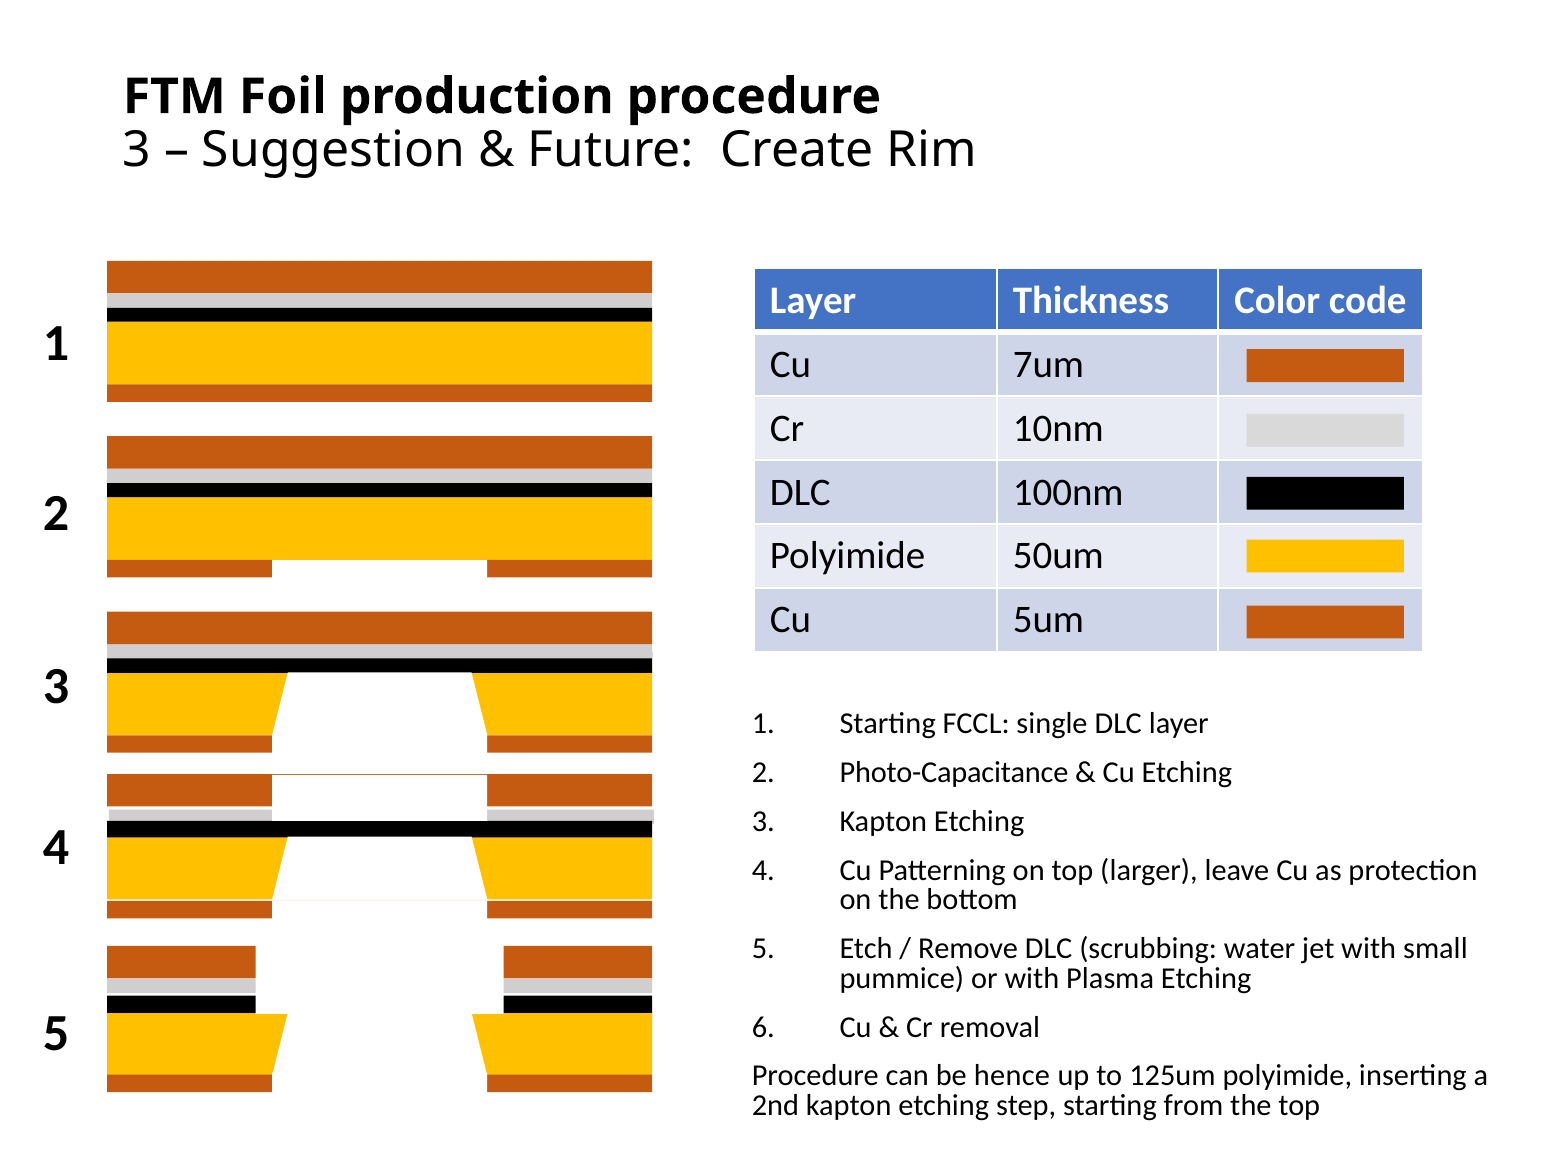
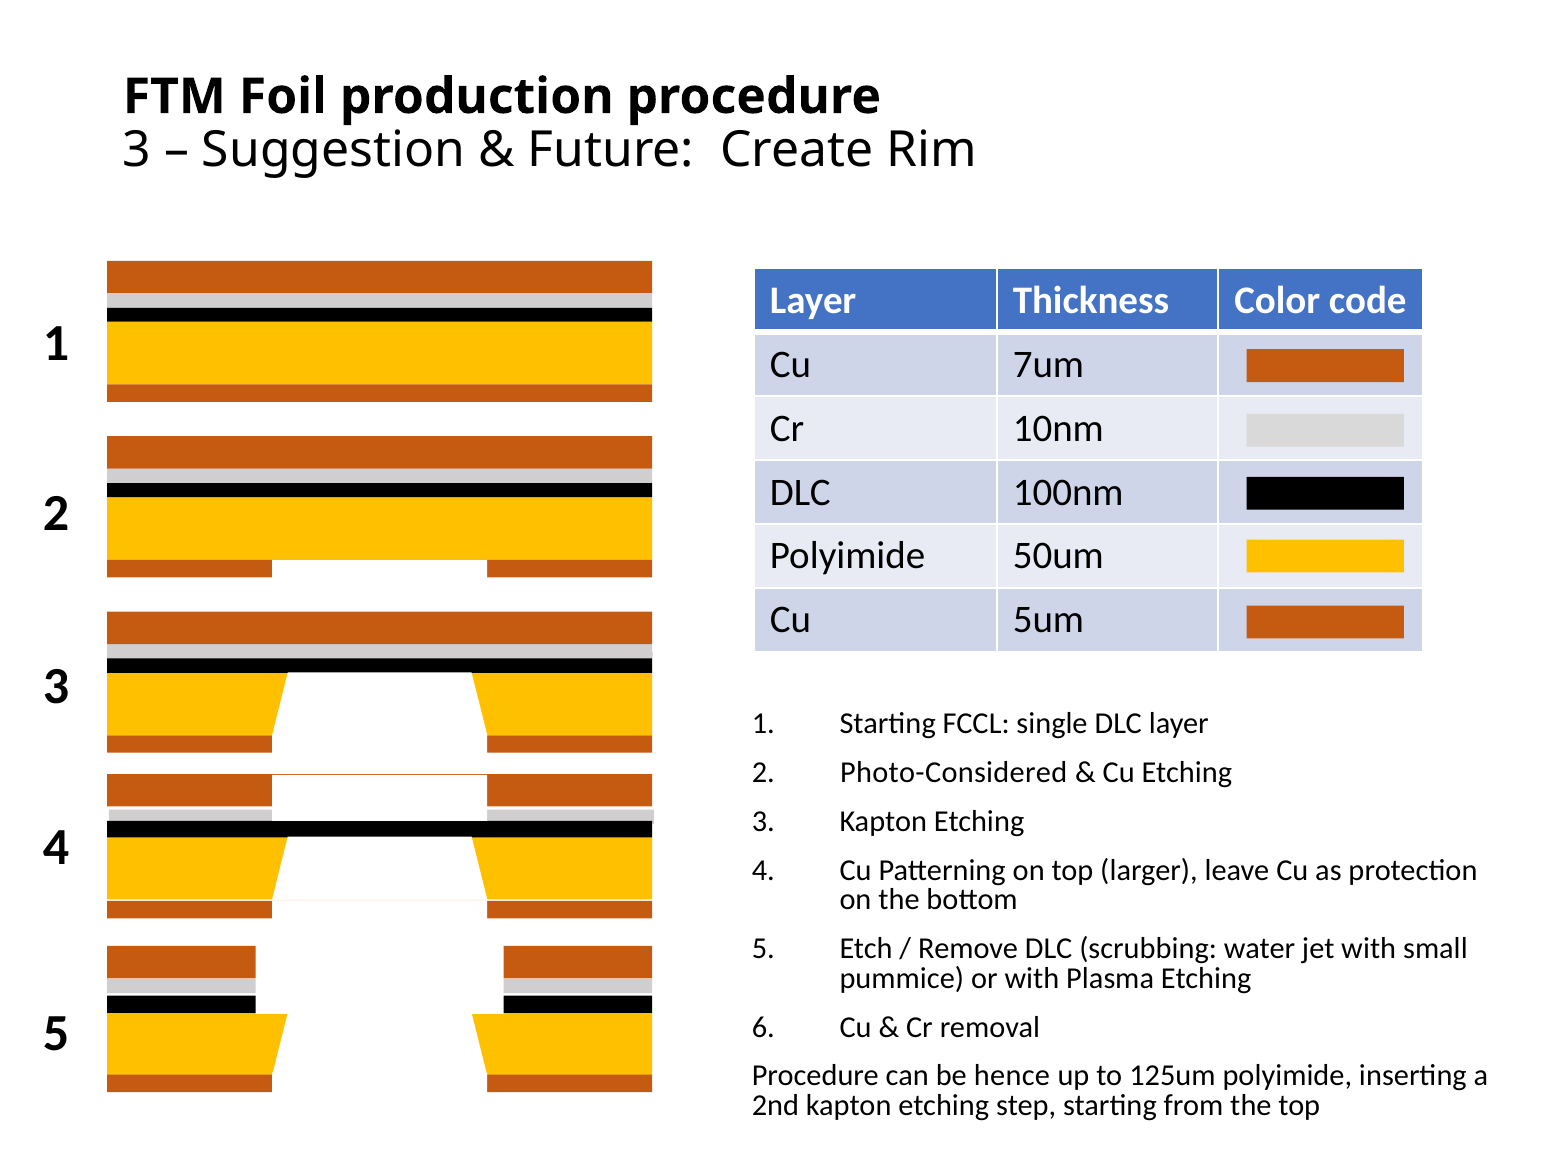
Photo-Capacitance: Photo-Capacitance -> Photo-Considered (954, 772)
